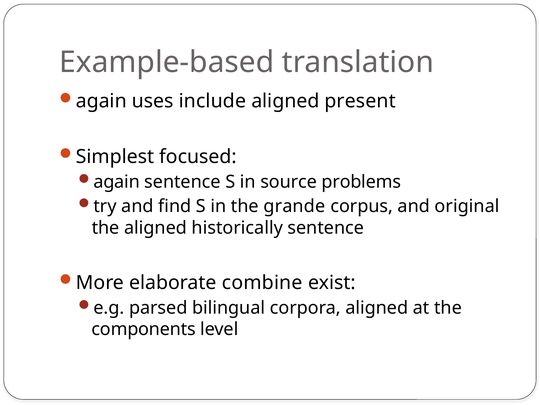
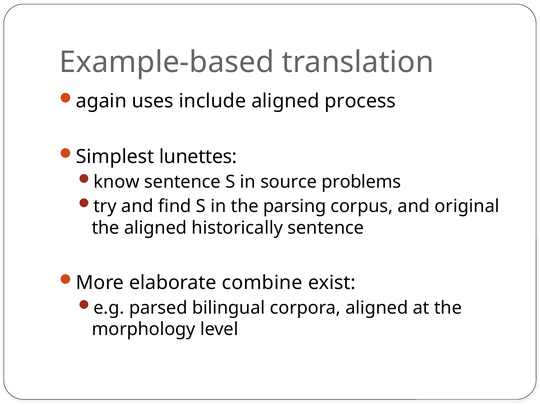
present: present -> process (360, 101)
focused: focused -> lunettes (198, 157)
again: again -> know (117, 182)
grande: grande -> parsing (295, 206)
components: components -> morphology (144, 329)
